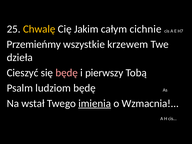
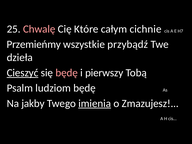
Chwalę colour: yellow -> pink (39, 29)
Jakim: Jakim -> Które (86, 29)
krzewem: krzewem -> przybądź (128, 44)
Cieszyć underline: none -> present (23, 73)
wstał: wstał -> jakby (33, 103)
Wzmacnia: Wzmacnia -> Zmazujesz (150, 103)
